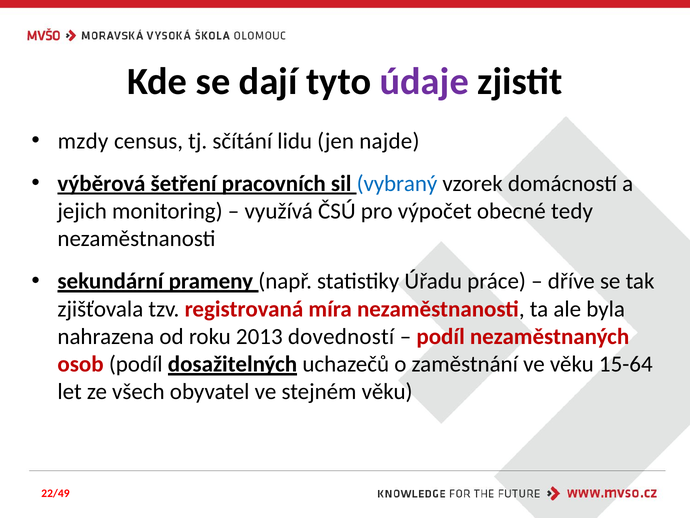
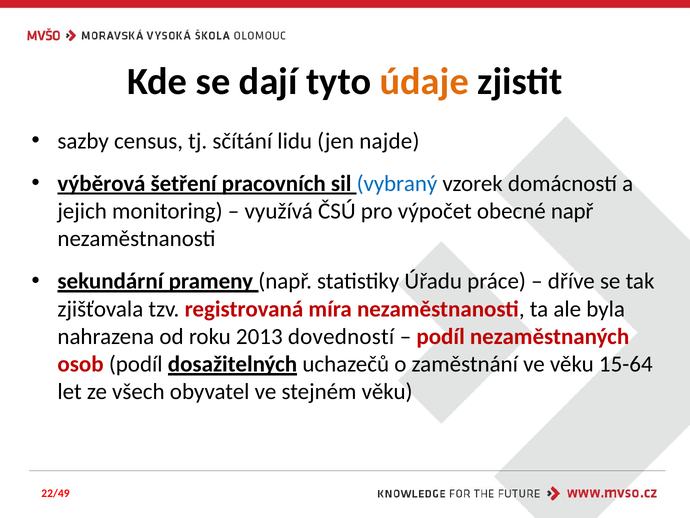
údaje colour: purple -> orange (424, 81)
mzdy: mzdy -> sazby (83, 141)
obecné tedy: tedy -> např (572, 211)
